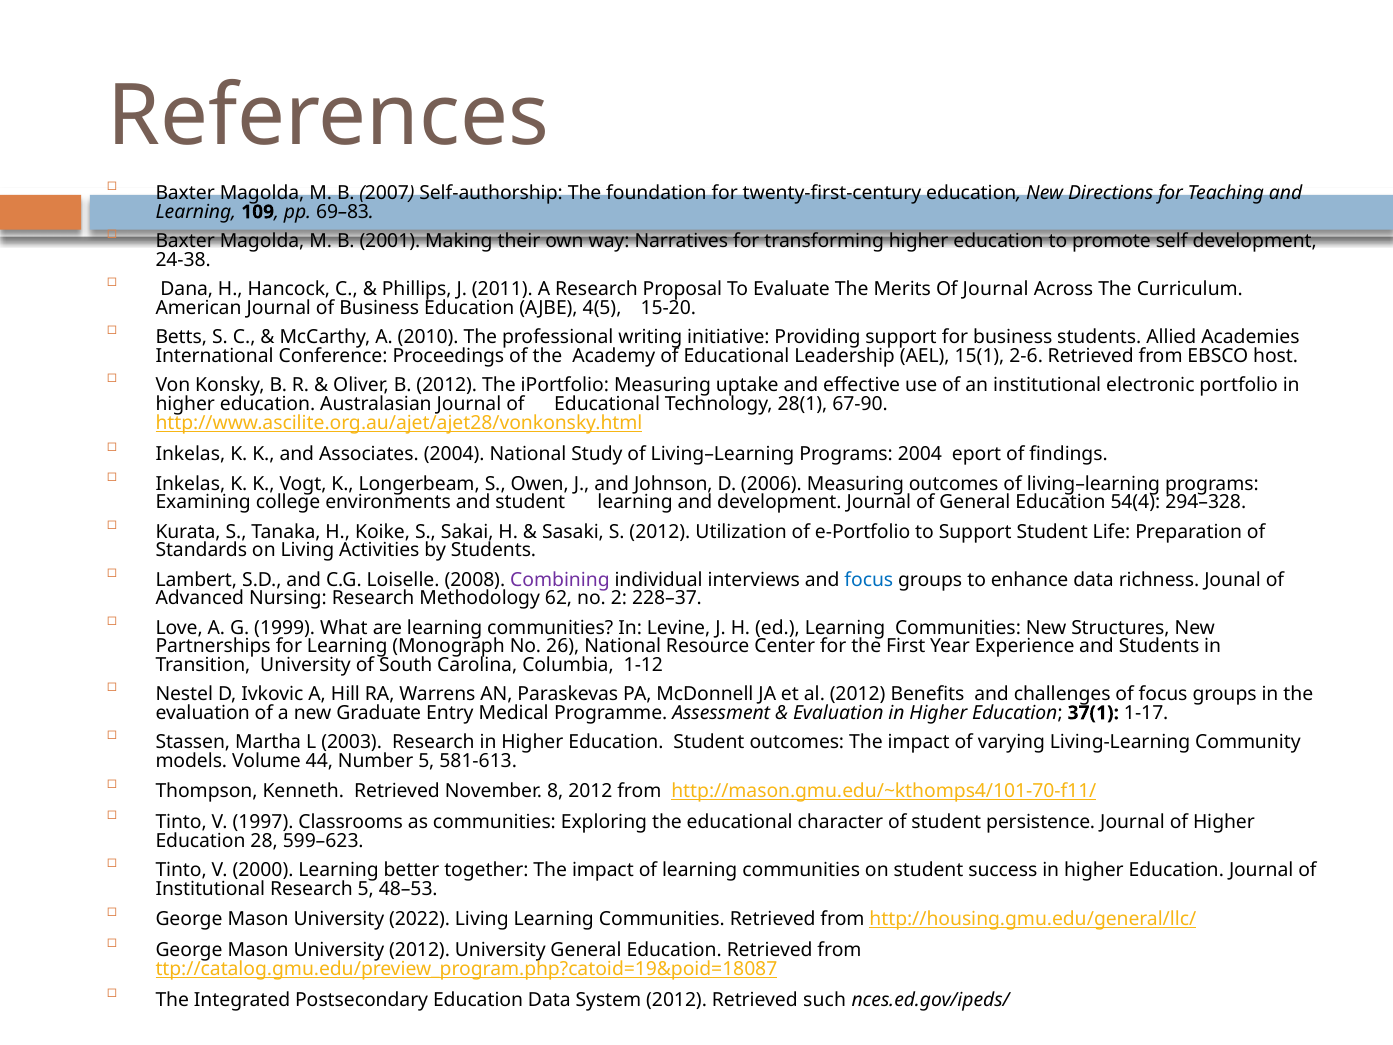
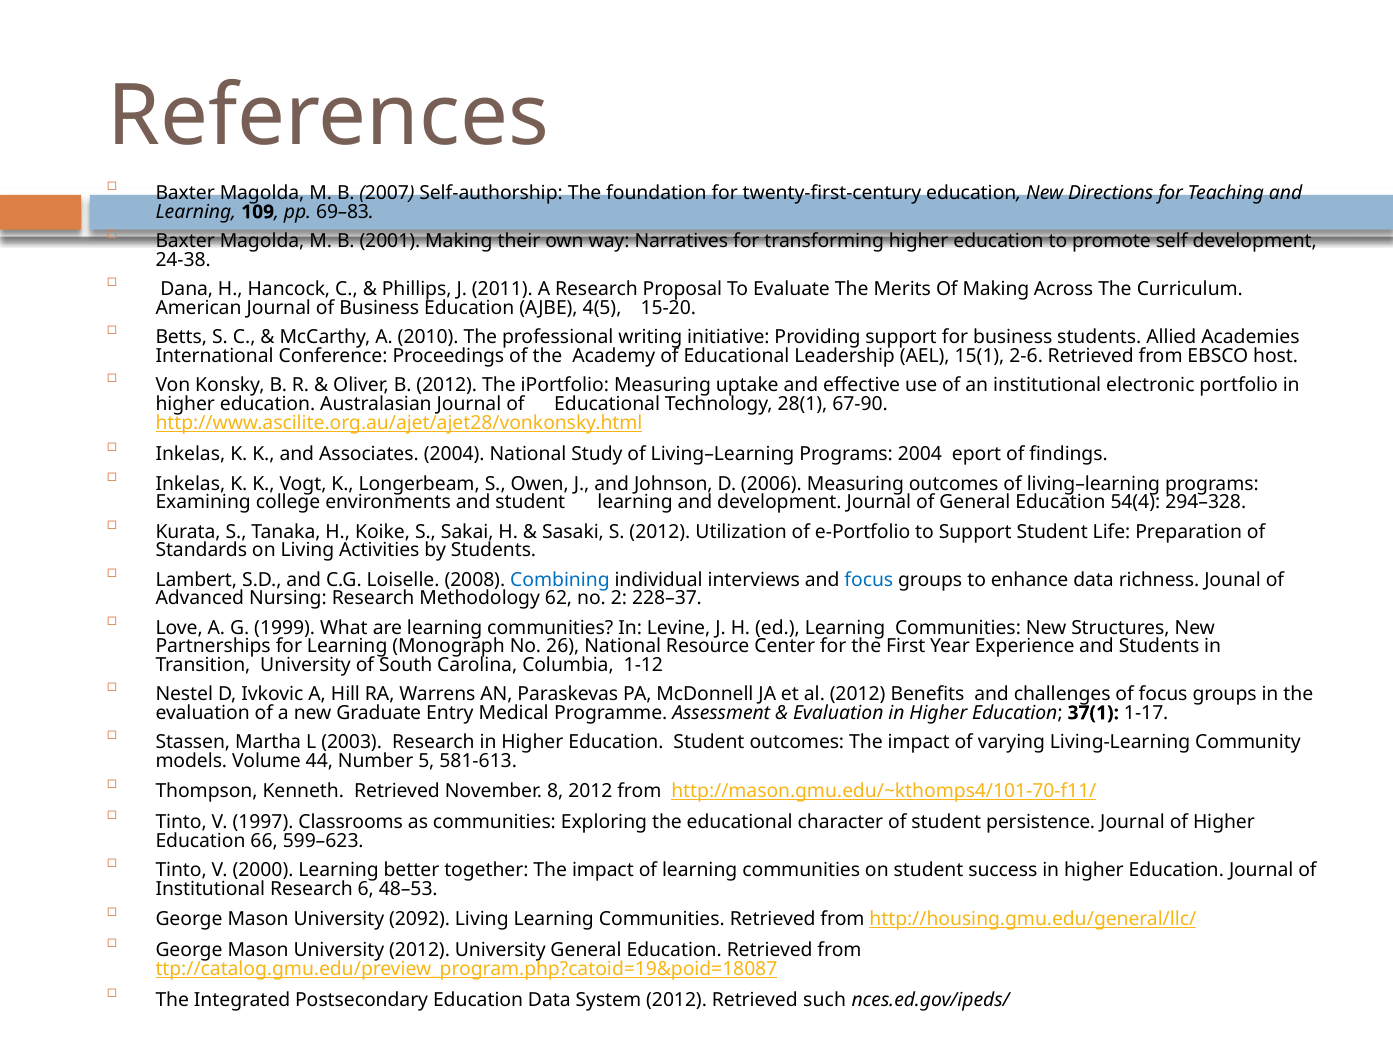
Of Journal: Journal -> Making (996, 289)
Combining colour: purple -> blue (560, 580)
28: 28 -> 66 (264, 840)
Research 5: 5 -> 6 (366, 888)
2022: 2022 -> 2092 (420, 919)
